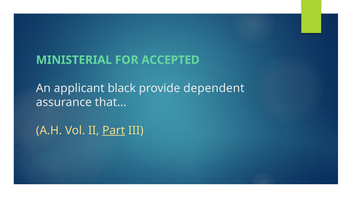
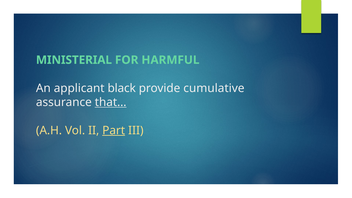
ACCEPTED: ACCEPTED -> HARMFUL (170, 60)
dependent: dependent -> cumulative (214, 88)
that… underline: none -> present (111, 102)
